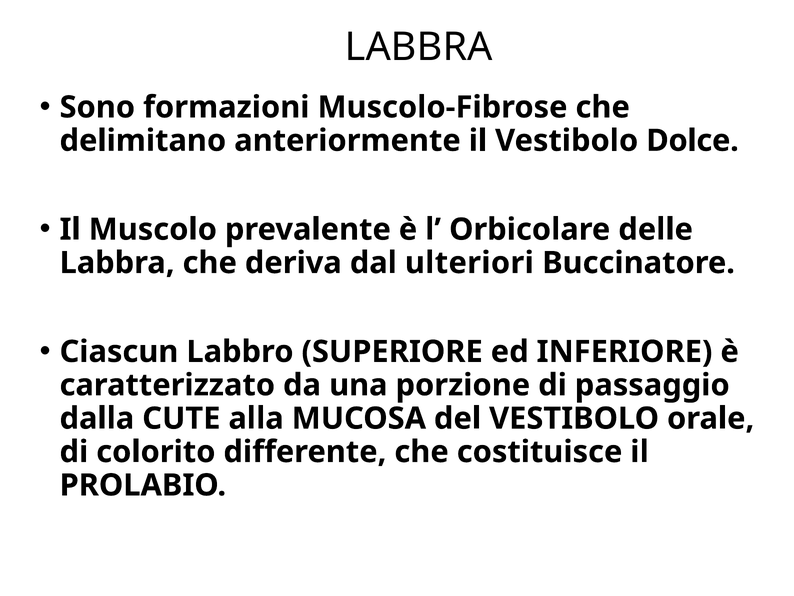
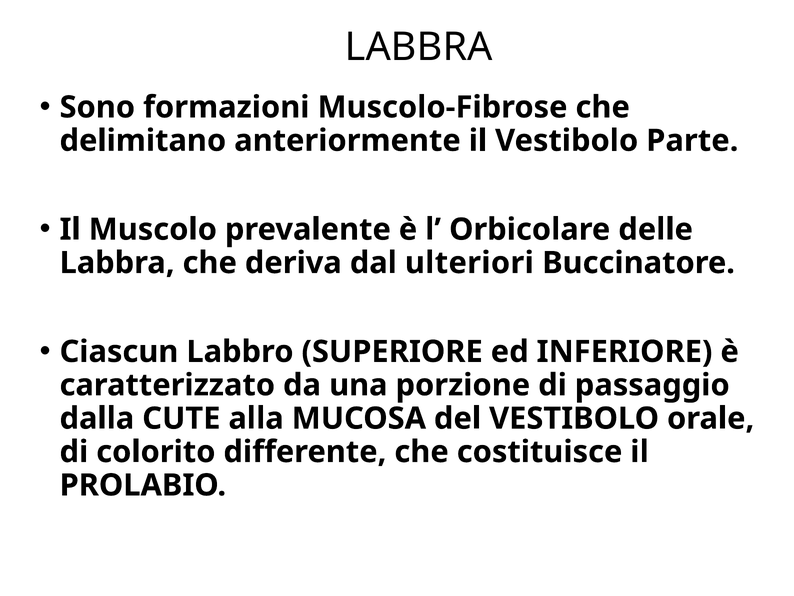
Dolce: Dolce -> Parte (692, 141)
